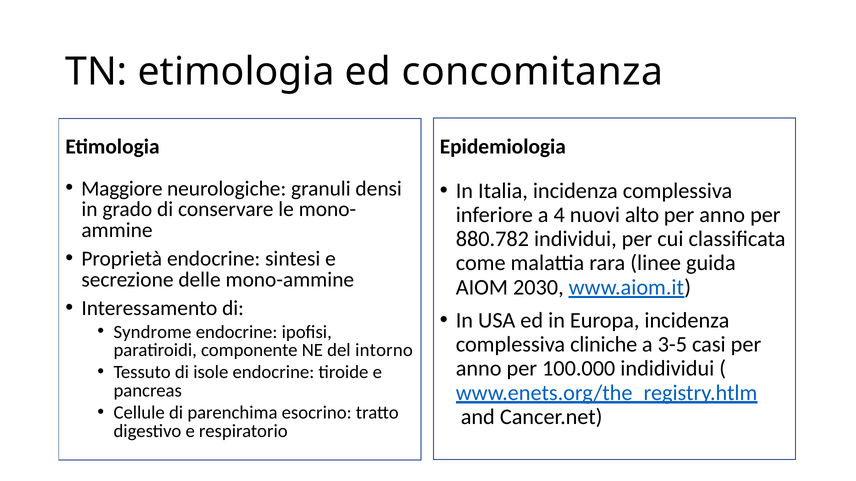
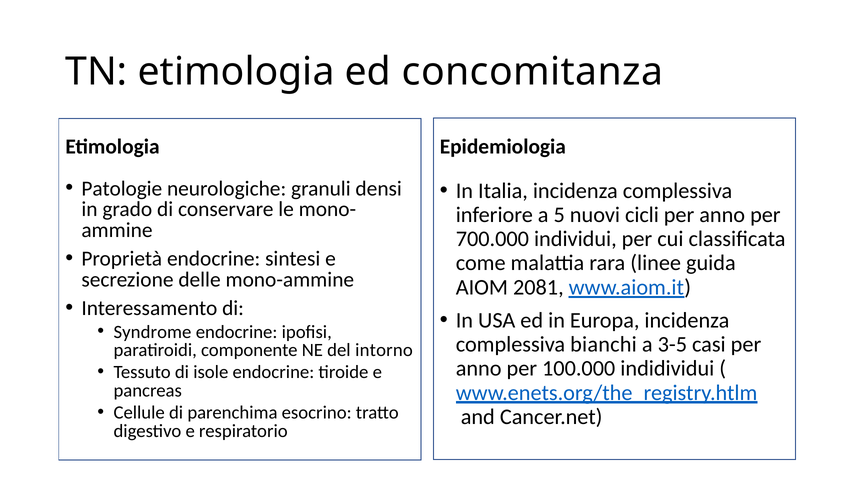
Maggiore: Maggiore -> Patologie (122, 189)
4: 4 -> 5 (559, 215)
alto: alto -> cicli (642, 215)
880.782: 880.782 -> 700.000 (492, 239)
2030: 2030 -> 2081 (538, 288)
cliniche: cliniche -> bianchi (603, 345)
